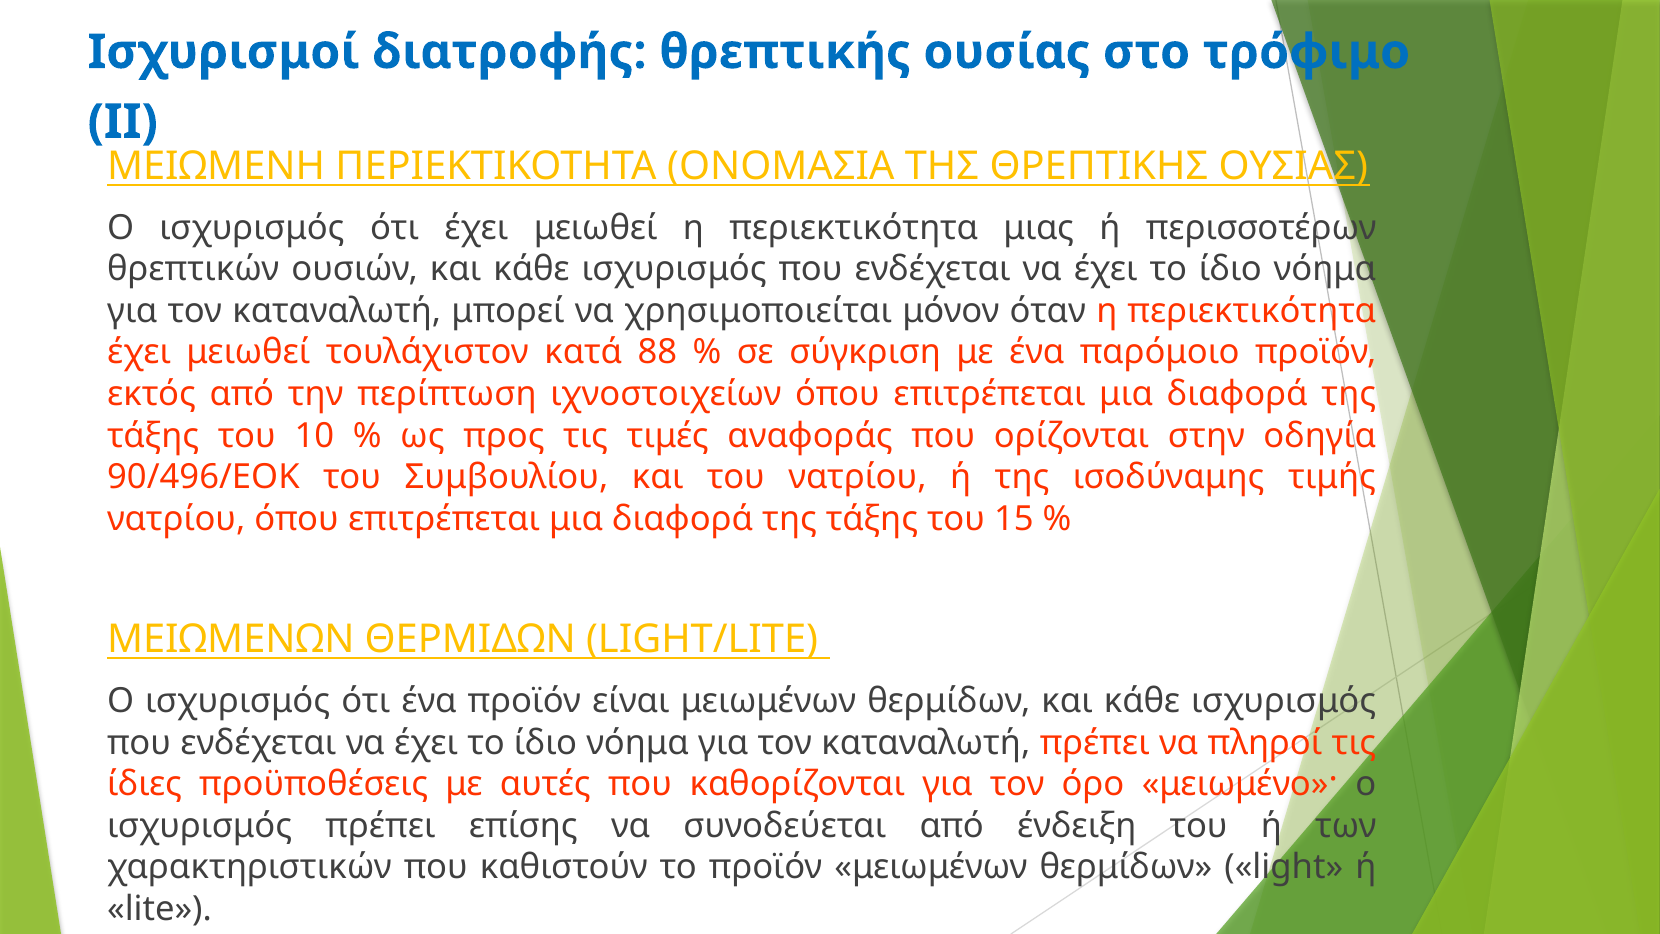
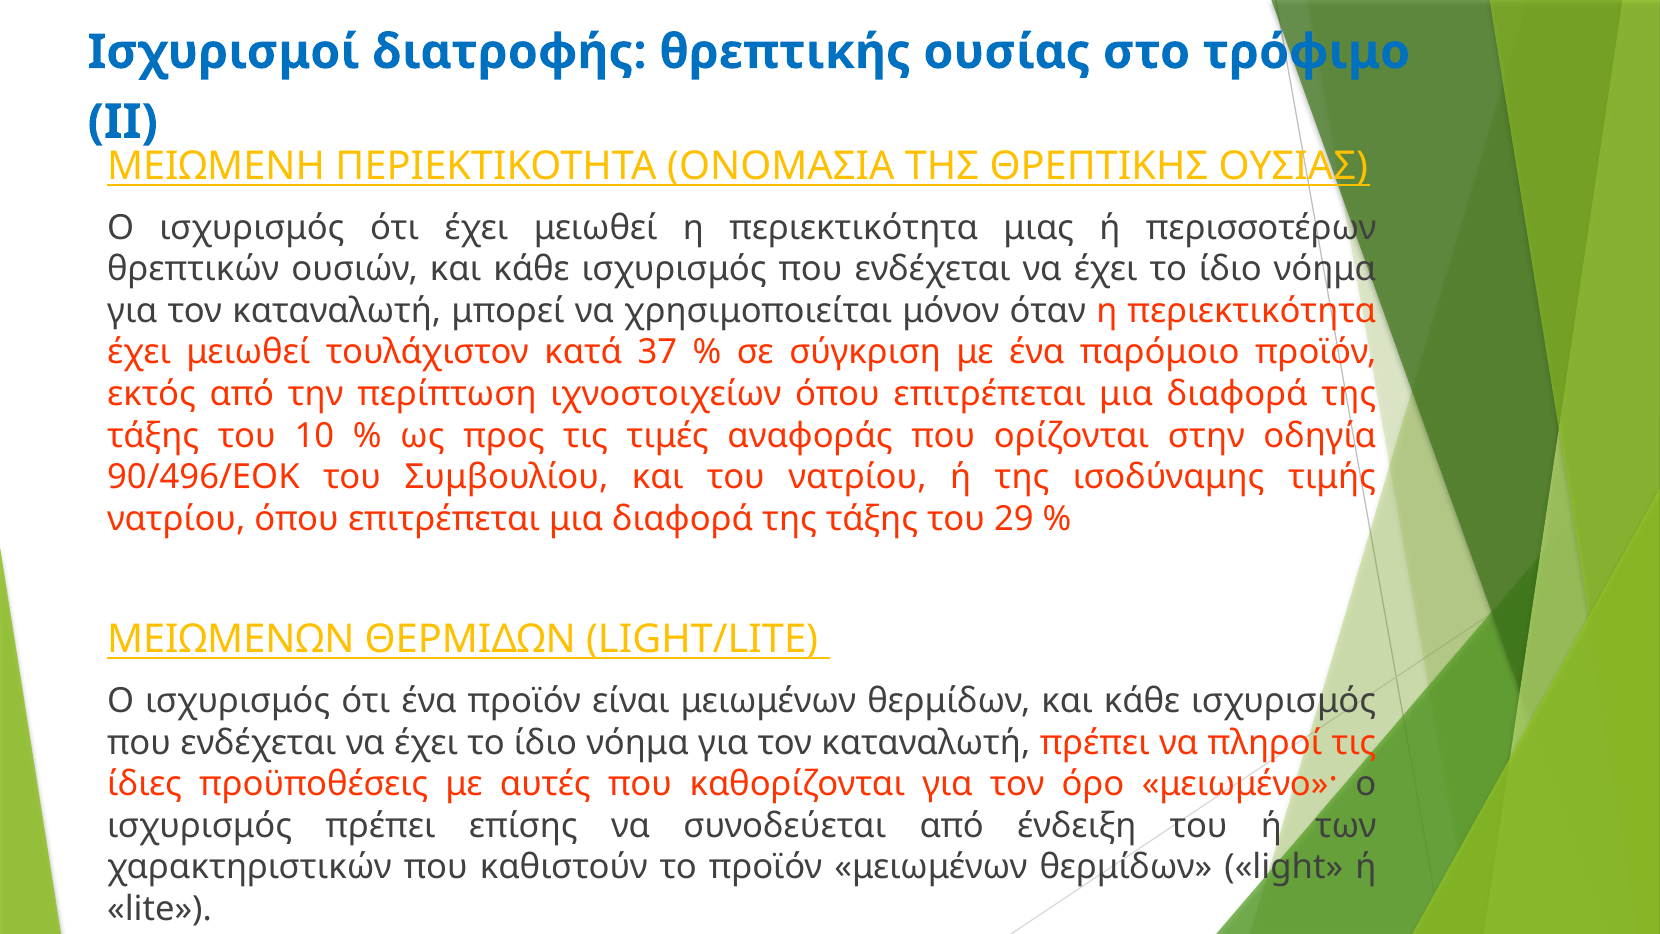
88: 88 -> 37 (657, 352)
15: 15 -> 29 (1014, 519)
